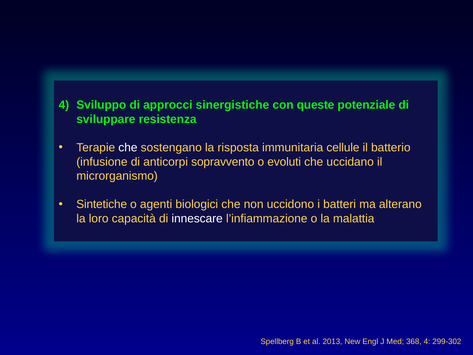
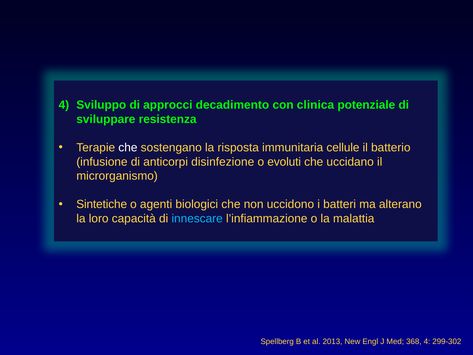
sinergistiche: sinergistiche -> decadimento (232, 105)
queste: queste -> clinica (315, 105)
sopravvento: sopravvento -> disinfezione (223, 162)
innescare colour: white -> light blue (197, 218)
